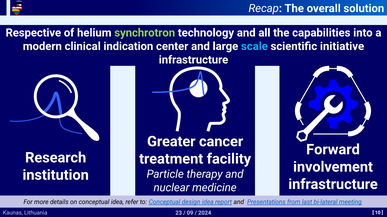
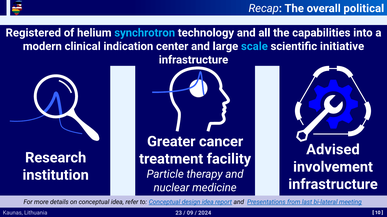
solution: solution -> political (364, 8)
Respective: Respective -> Registered (33, 33)
synchrotron colour: light green -> light blue (145, 33)
Forward: Forward -> Advised (333, 150)
